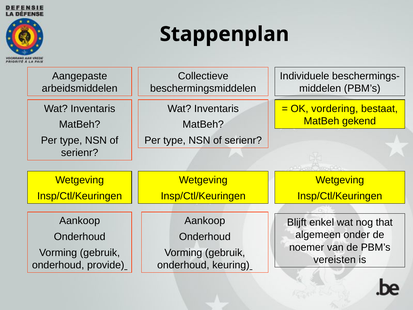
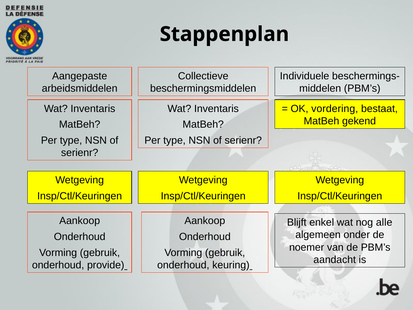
that: that -> alle (384, 222)
vereisten: vereisten -> aandacht (335, 259)
